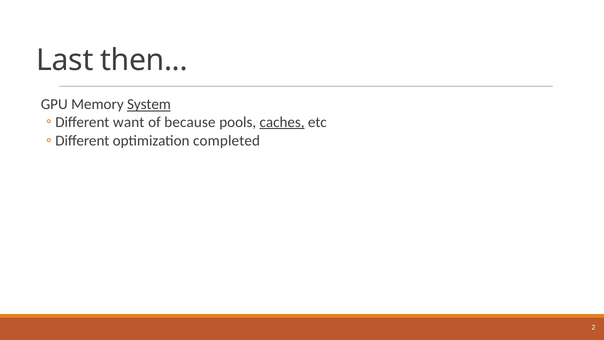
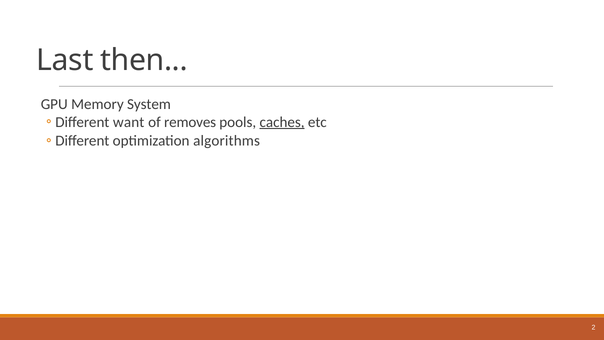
System underline: present -> none (149, 104)
because: because -> removes (190, 122)
completed: completed -> algorithms (227, 141)
